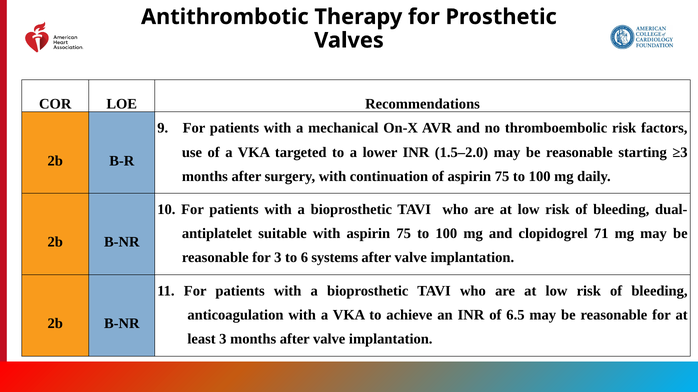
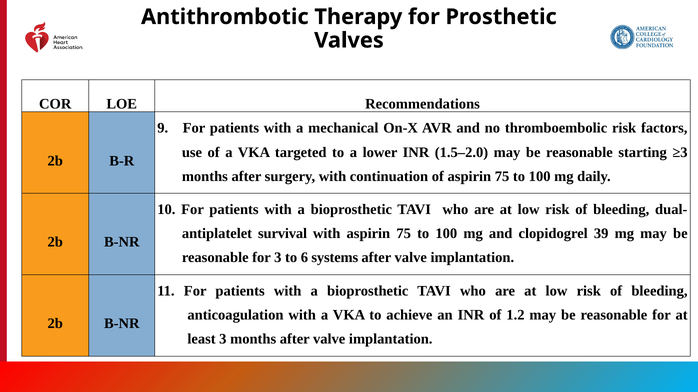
suitable: suitable -> survival (283, 234)
71: 71 -> 39 (601, 234)
6.5: 6.5 -> 1.2 (515, 315)
